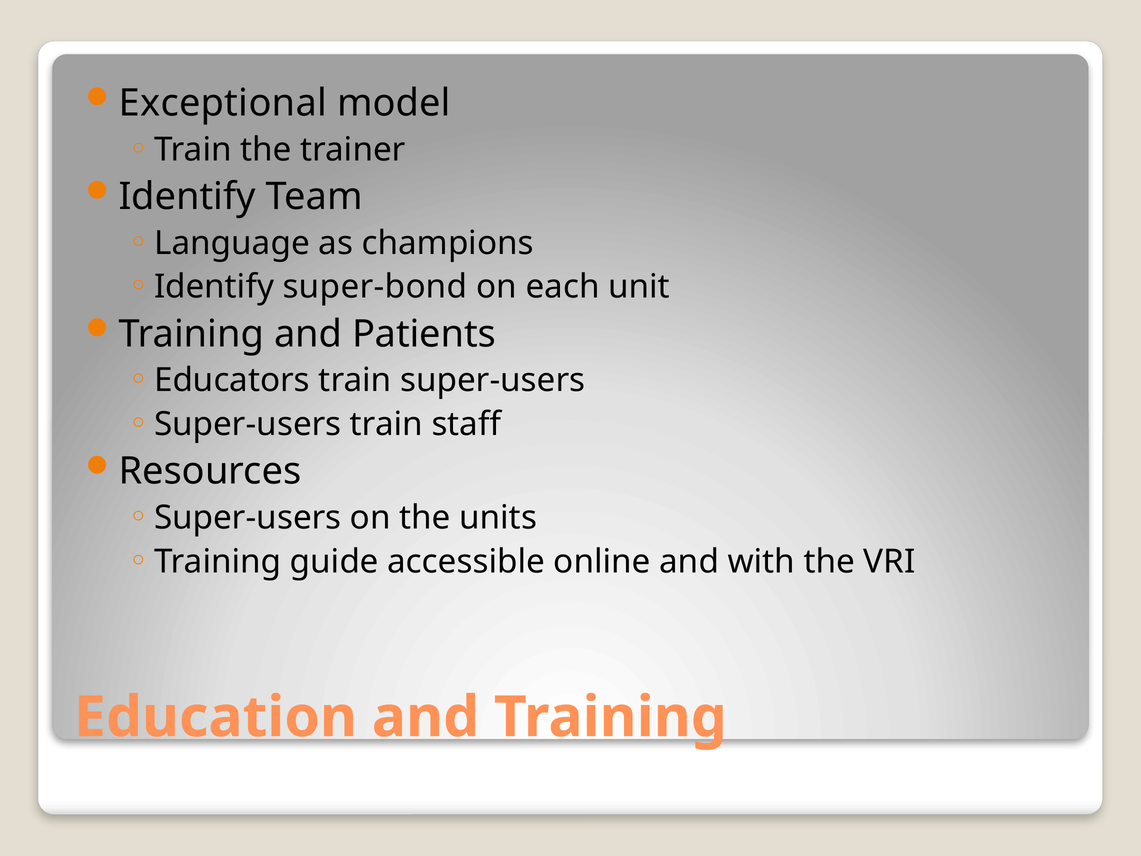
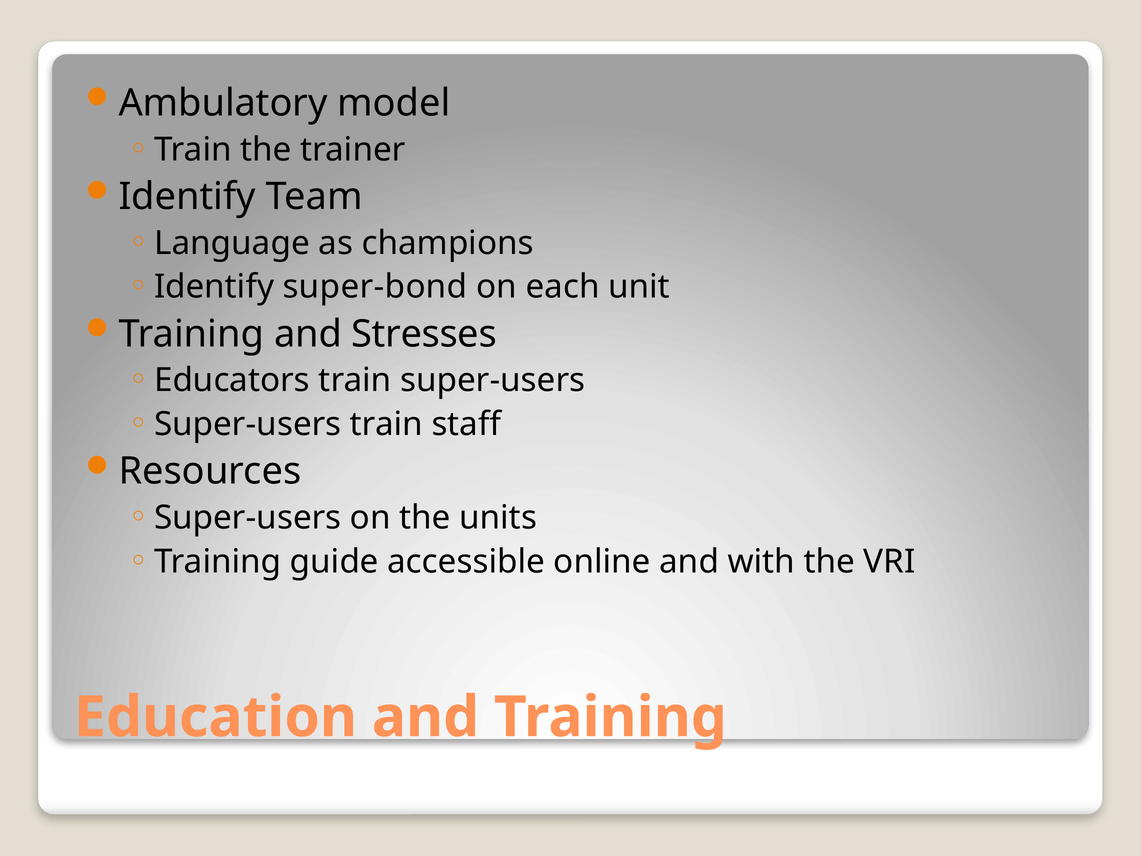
Exceptional: Exceptional -> Ambulatory (223, 103)
Patients: Patients -> Stresses (424, 334)
